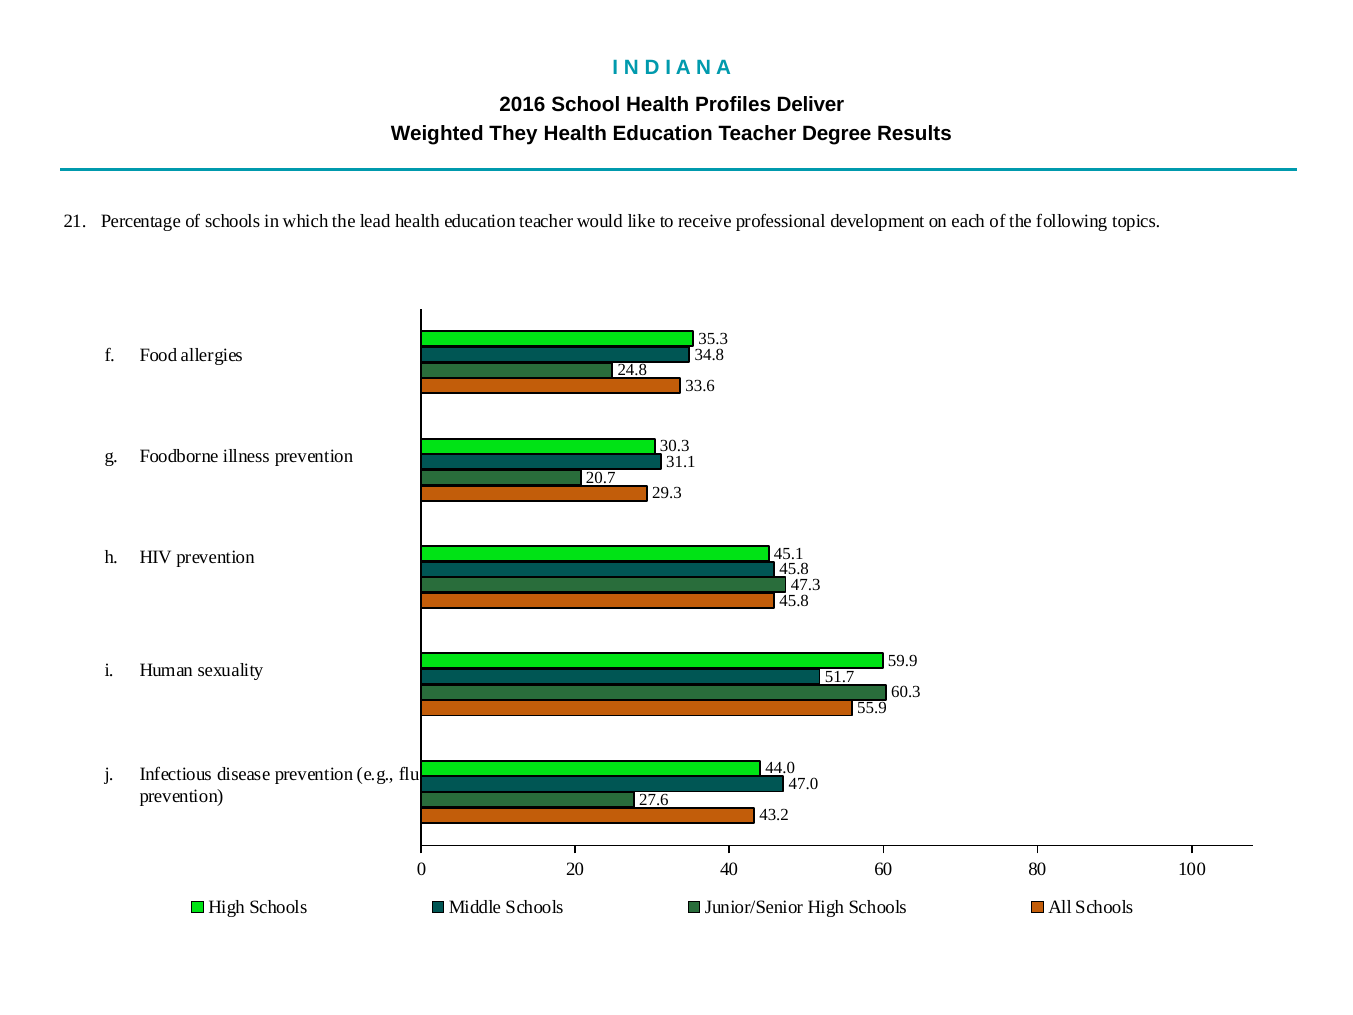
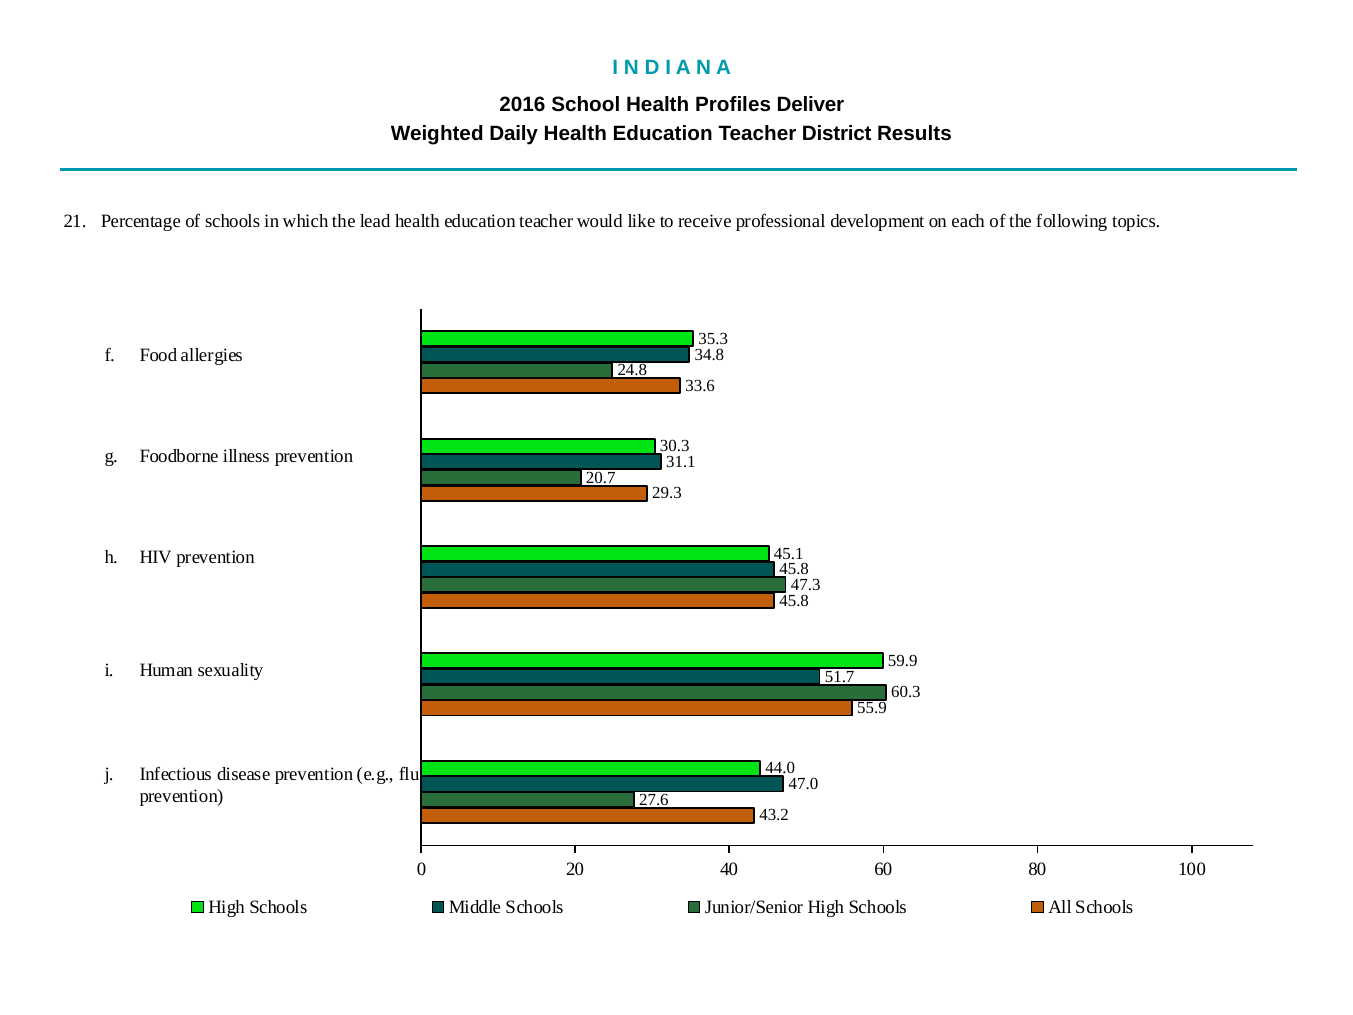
They: They -> Daily (514, 133)
Degree: Degree -> District (837, 133)
